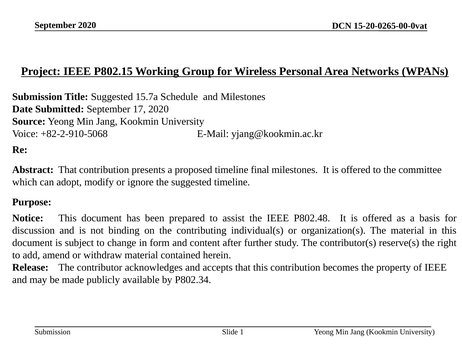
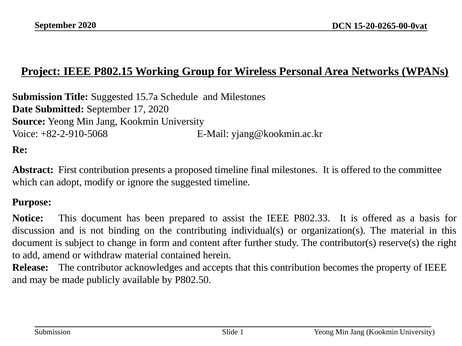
Abstract That: That -> First (68, 170)
P802.48: P802.48 -> P802.33 (312, 219)
P802.34: P802.34 -> P802.50 (193, 280)
